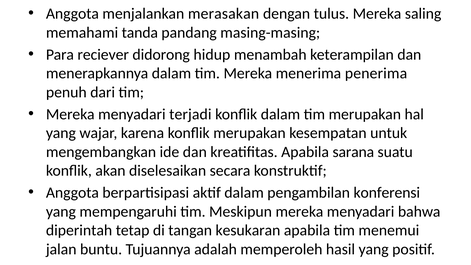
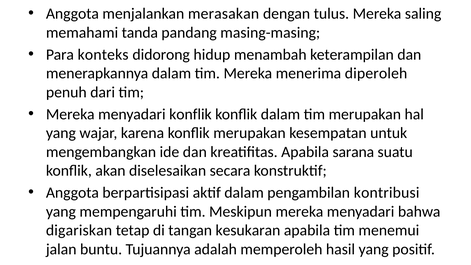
reciever: reciever -> konteks (103, 54)
penerima: penerima -> diperoleh (376, 73)
menyadari terjadi: terjadi -> konflik (190, 114)
konferensi: konferensi -> kontribusi (387, 193)
diperintah: diperintah -> digariskan (79, 230)
